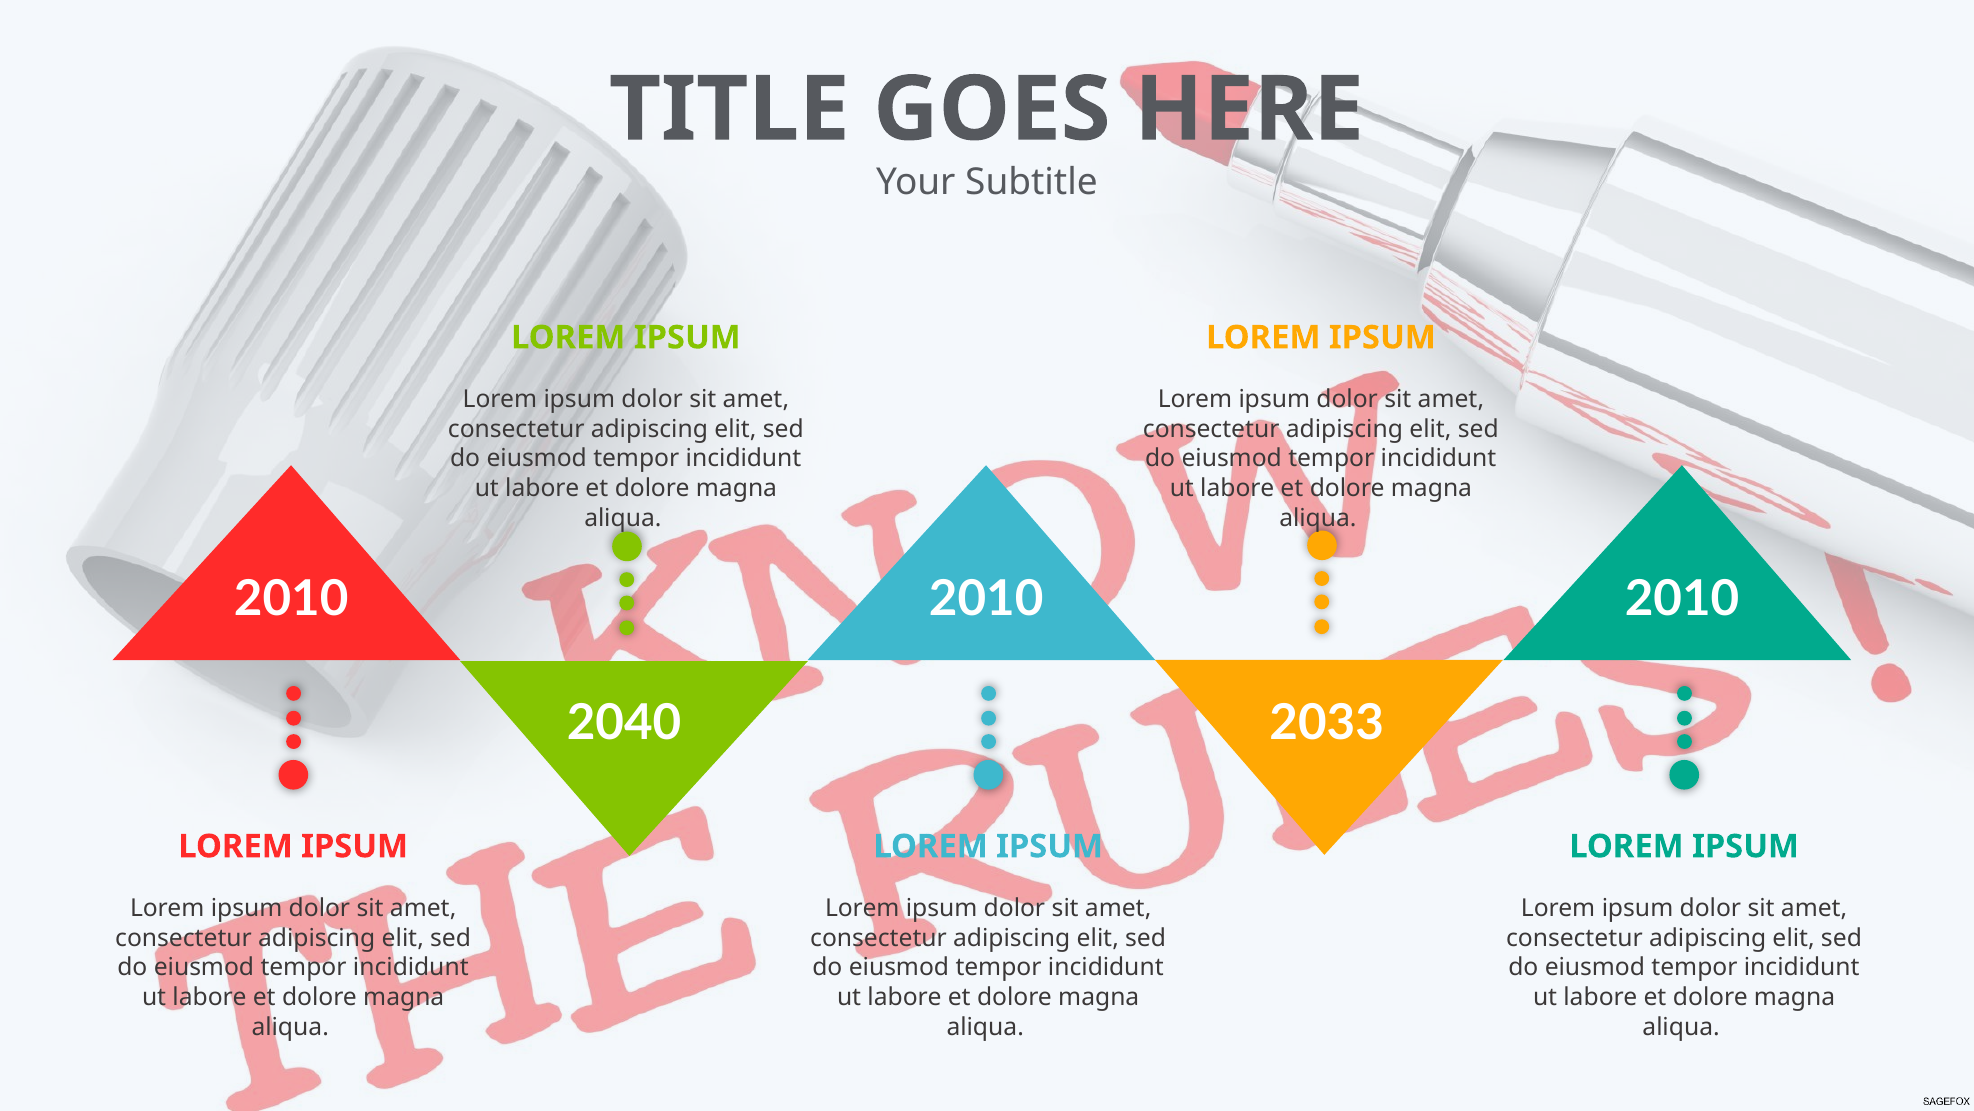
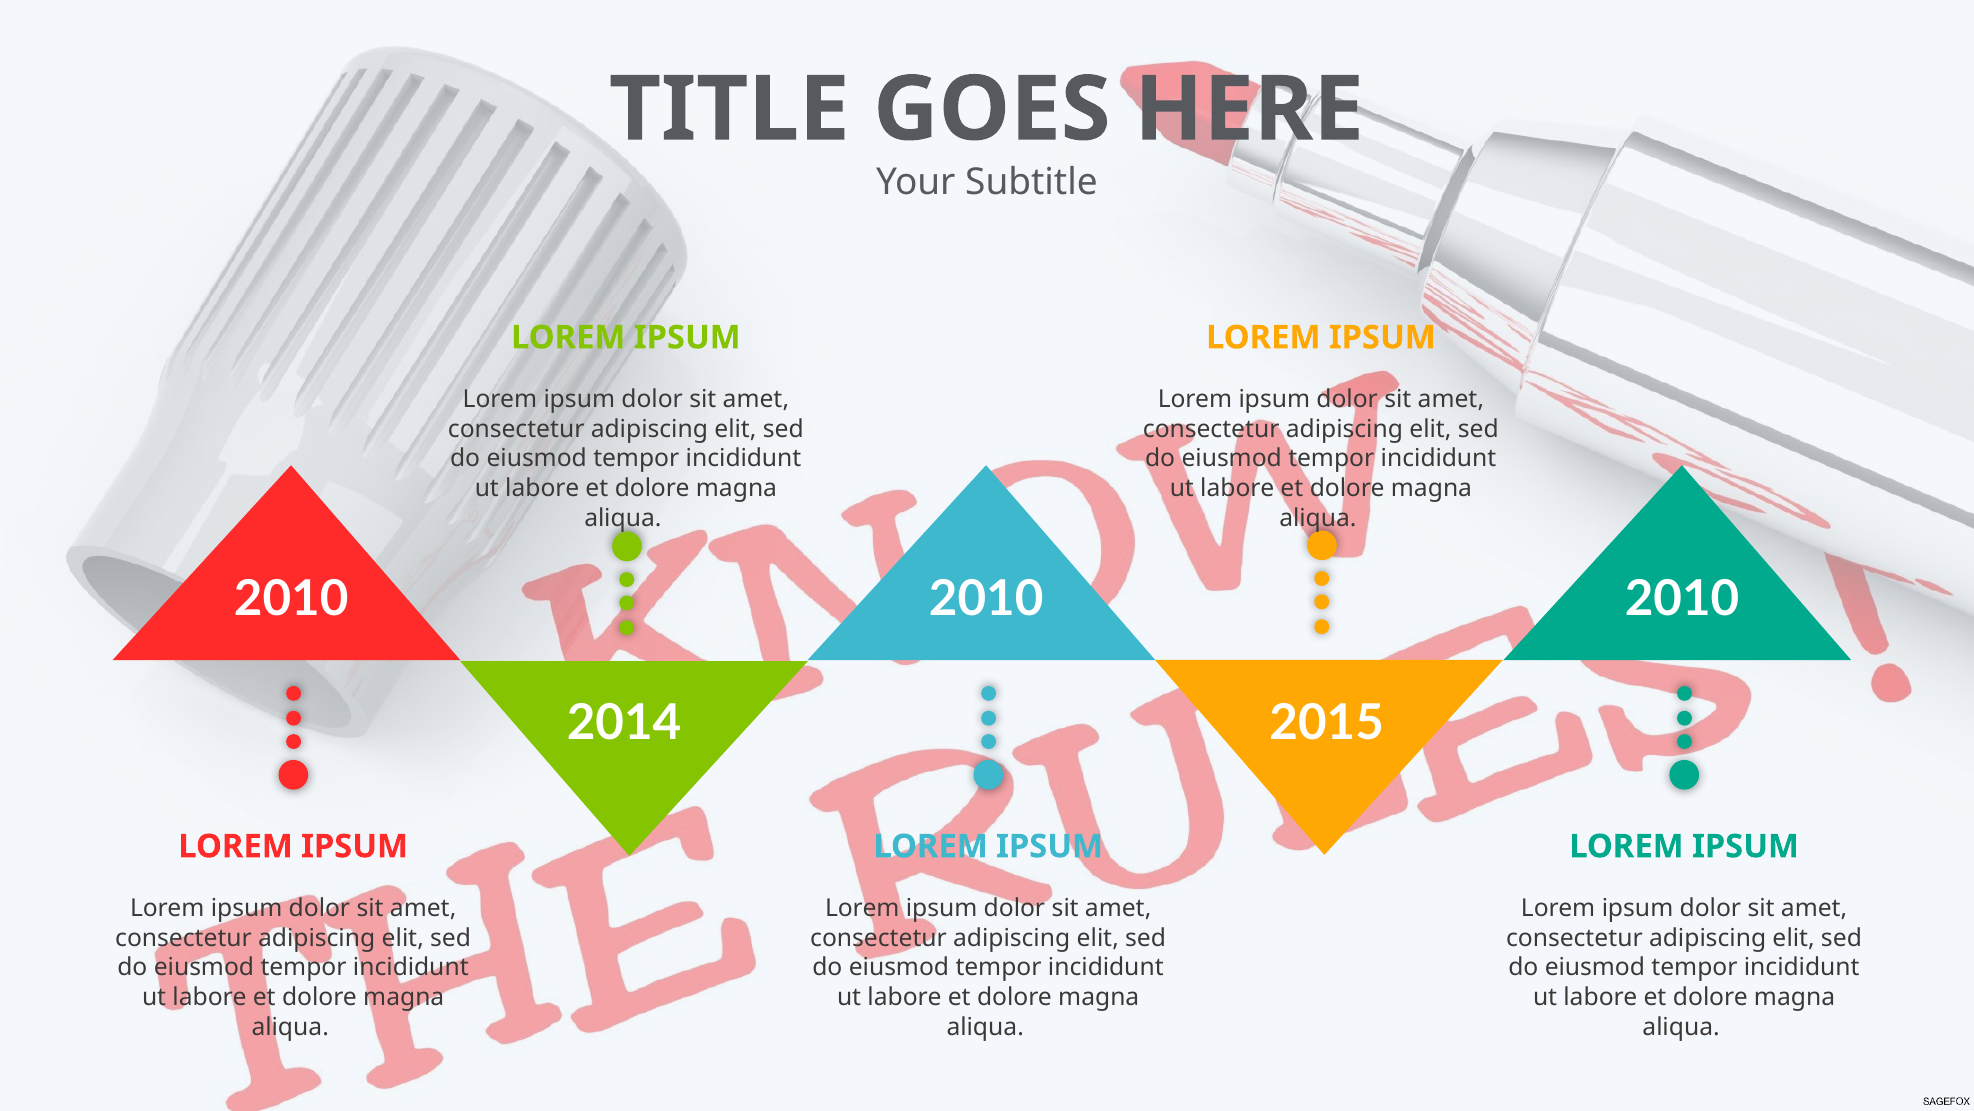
2040: 2040 -> 2014 (624, 722)
2033: 2033 -> 2015 (1327, 722)
